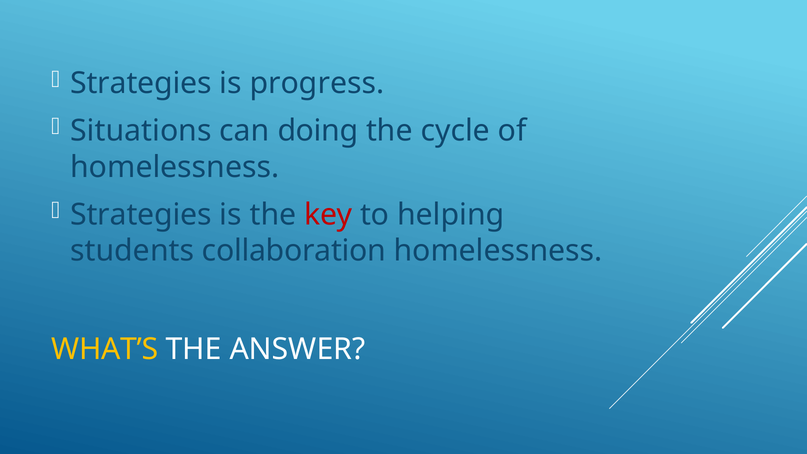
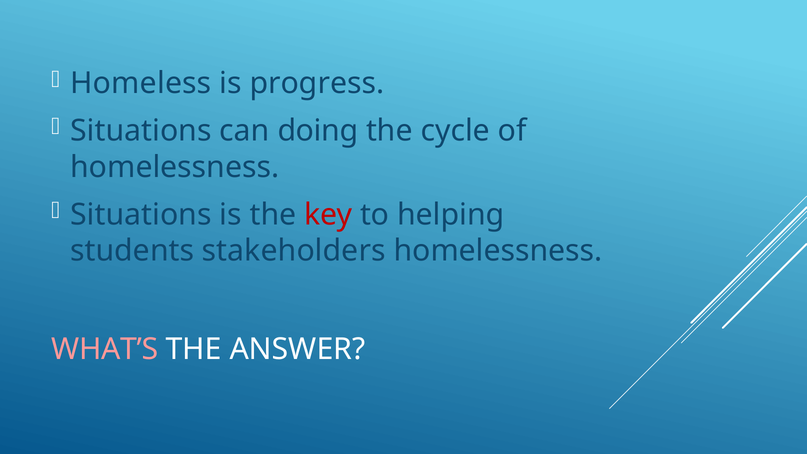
Strategies: Strategies -> Homeless (141, 83)
Strategies: Strategies -> Situations (141, 215)
collaboration: collaboration -> stakeholders (294, 251)
WHAT’S colour: yellow -> pink (105, 349)
